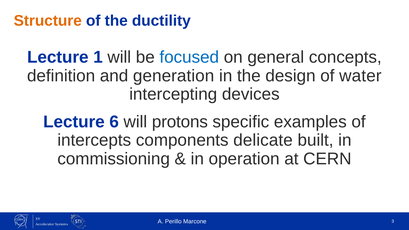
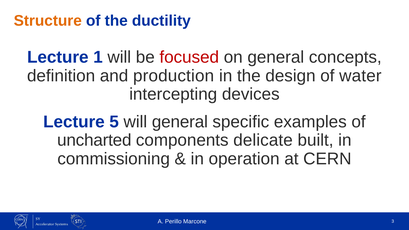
focused colour: blue -> red (189, 57)
generation: generation -> production (174, 76)
6: 6 -> 5 (114, 122)
will protons: protons -> general (180, 122)
intercepts: intercepts -> uncharted (94, 140)
